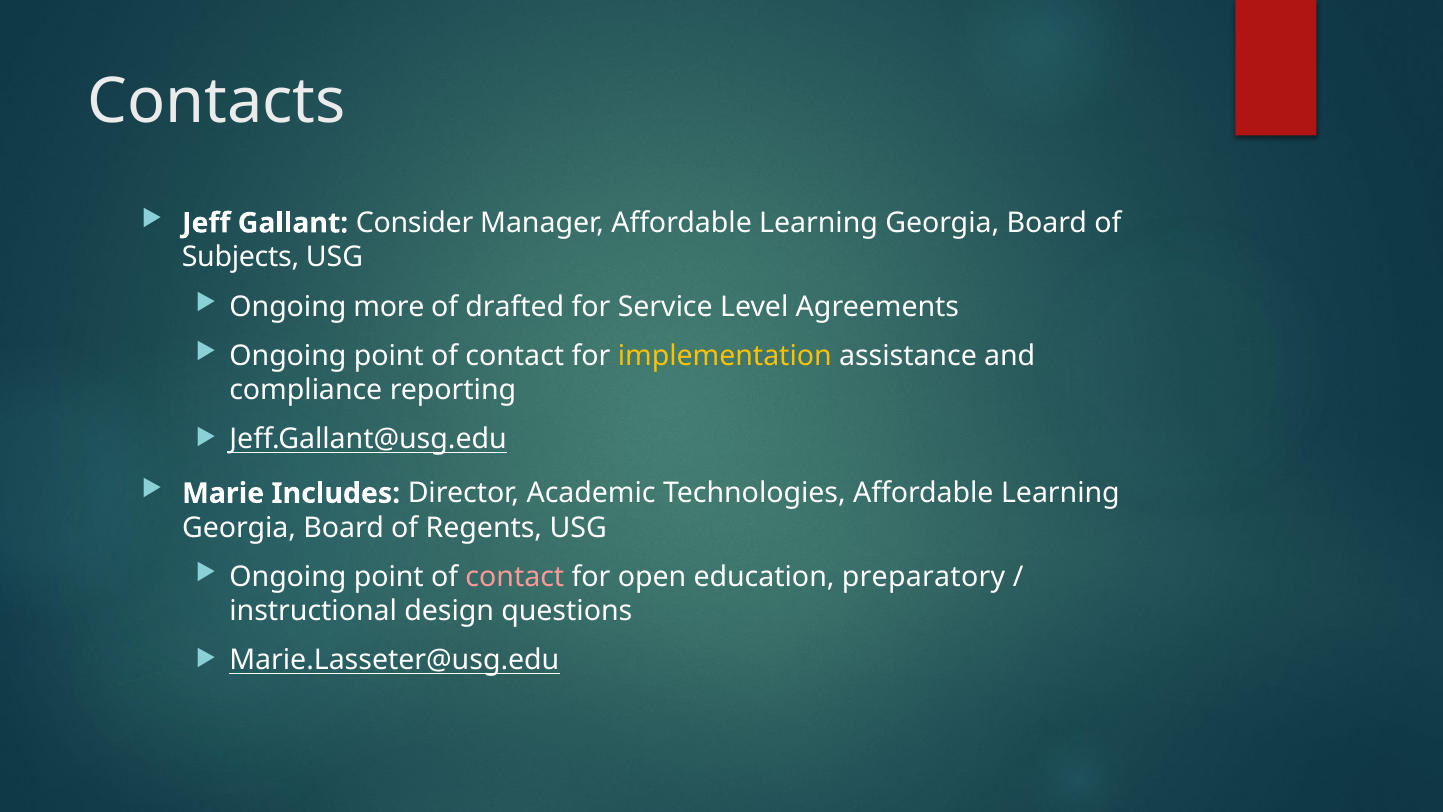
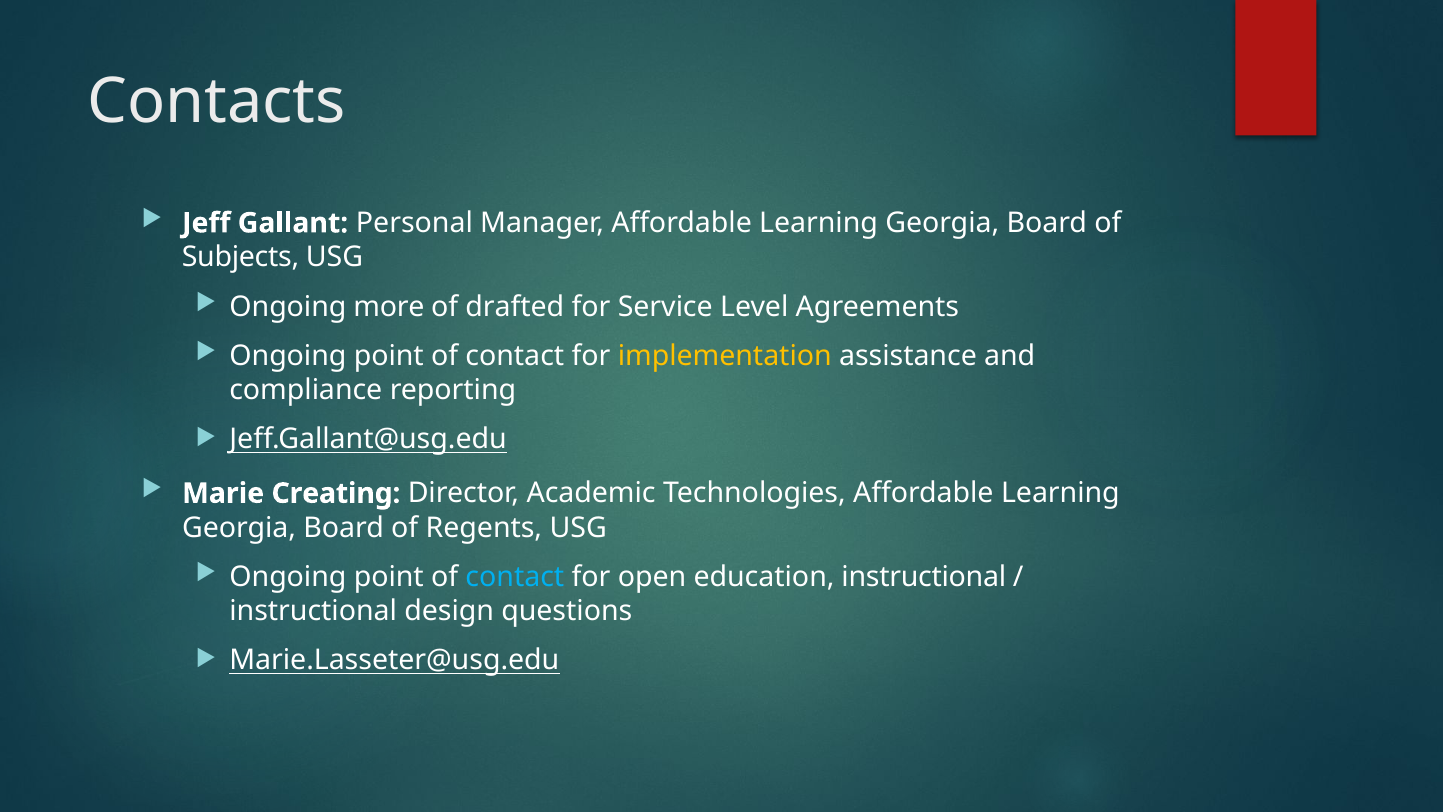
Consider: Consider -> Personal (414, 223)
Includes: Includes -> Creating (336, 493)
contact colour: pink -> light blue (515, 577)
education preparatory: preparatory -> instructional (924, 577)
